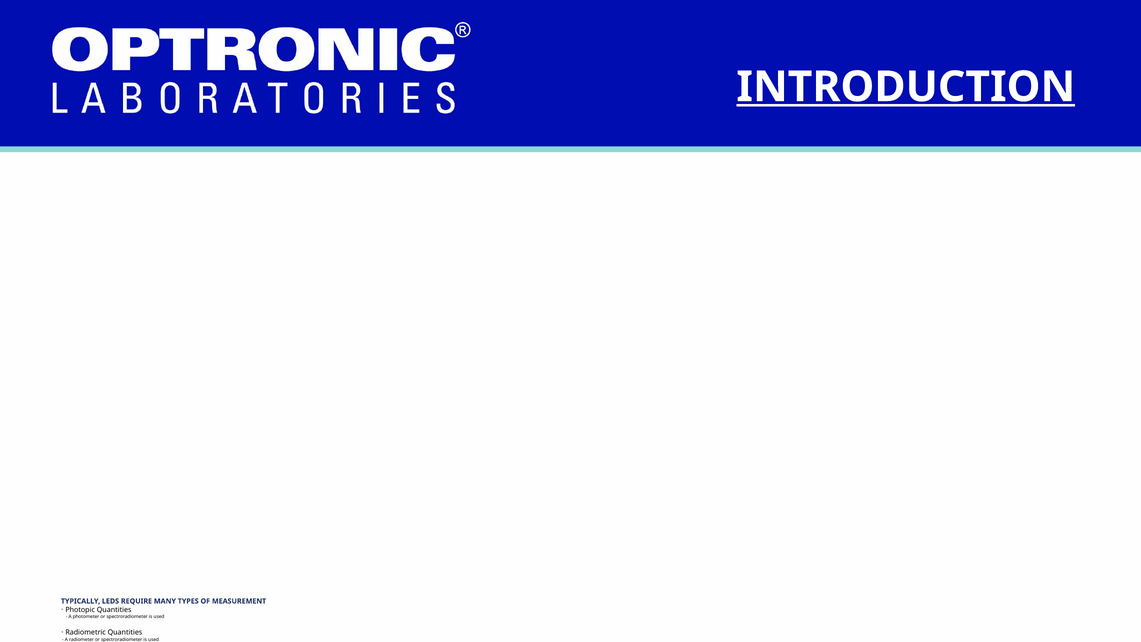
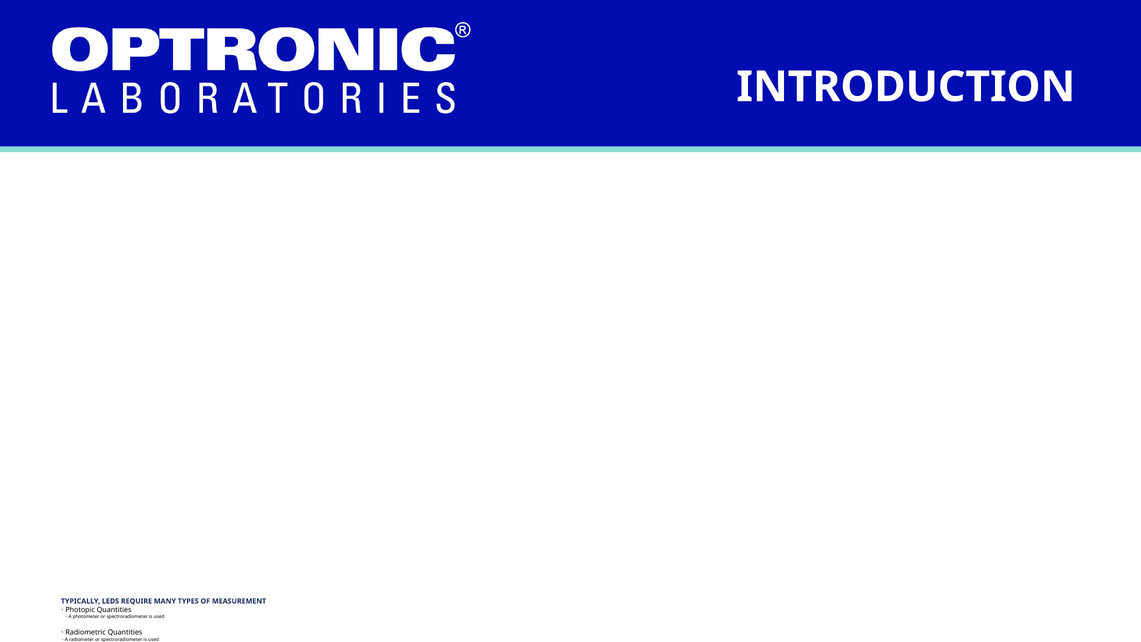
INTRODUCTION underline: present -> none (906, 87)
